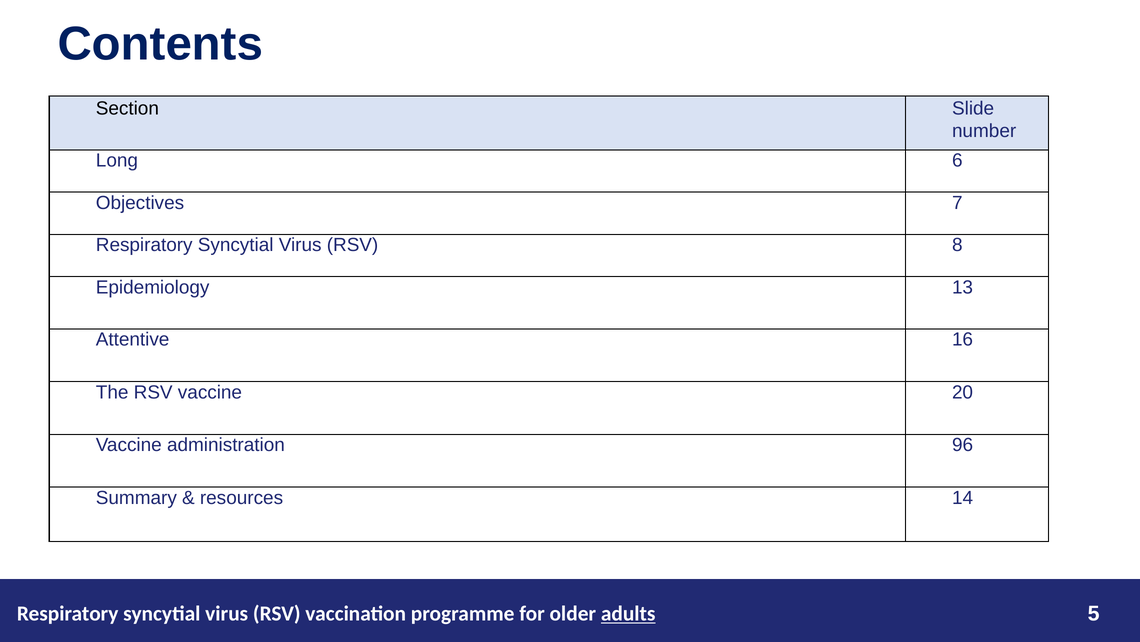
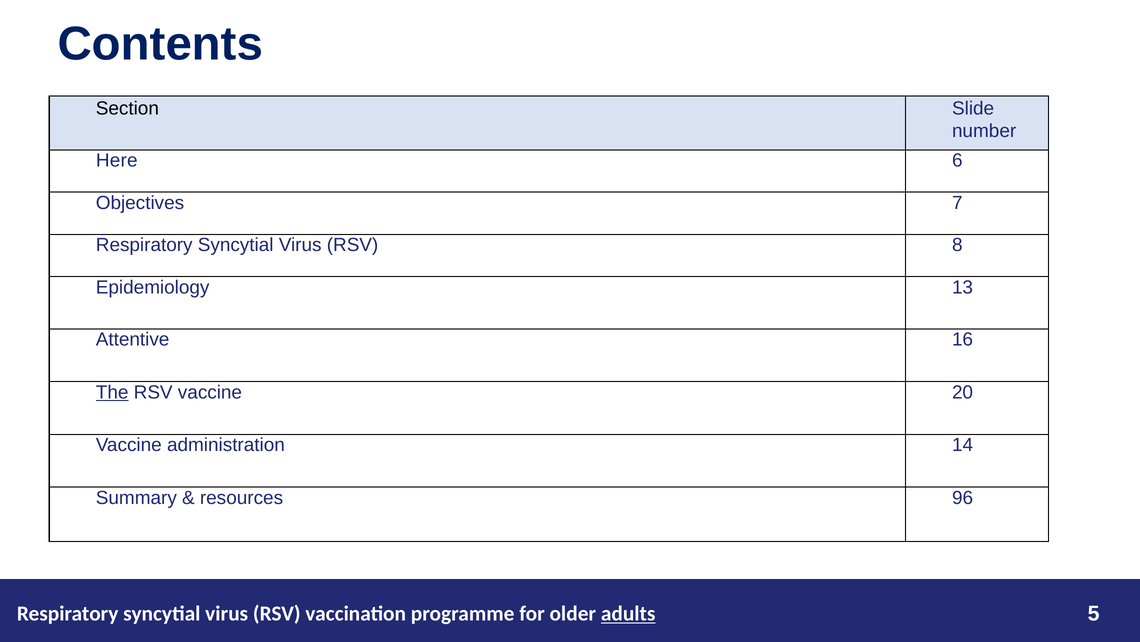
Long: Long -> Here (117, 160)
The underline: none -> present (112, 392)
96: 96 -> 14 (963, 445)
14: 14 -> 96 (963, 497)
